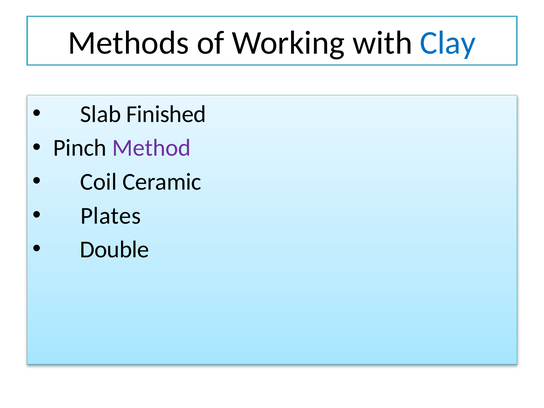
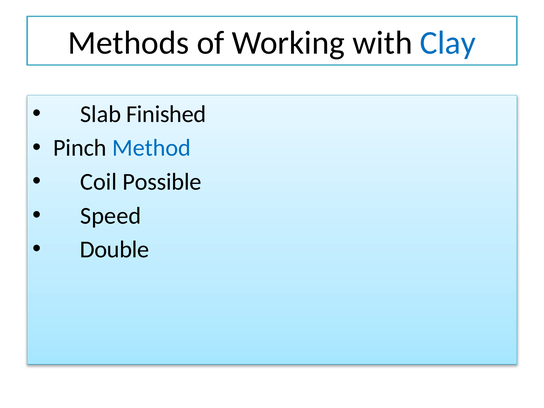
Method colour: purple -> blue (152, 148)
Ceramic: Ceramic -> Possible (162, 182)
Plates: Plates -> Speed (111, 216)
